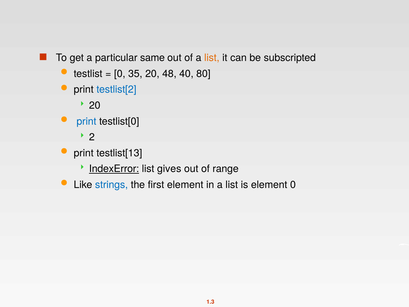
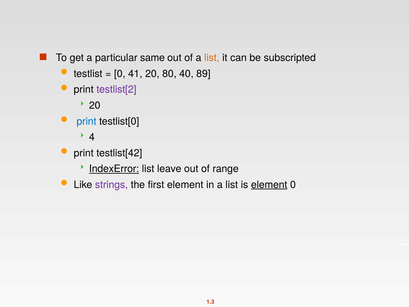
35: 35 -> 41 (135, 74)
48: 48 -> 80 (169, 74)
80: 80 -> 89 (203, 74)
testlist[2 colour: blue -> purple (116, 90)
2: 2 -> 4 (92, 137)
testlist[13: testlist[13 -> testlist[42 (119, 153)
gives: gives -> leave (169, 169)
strings colour: blue -> purple (112, 185)
element underline: none -> present (269, 185)
